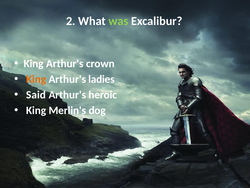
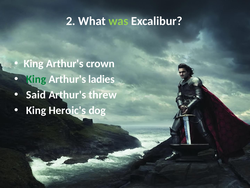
King colour: orange -> green (36, 79)
heroic: heroic -> threw (103, 95)
Merlin's: Merlin's -> Heroic's (67, 110)
